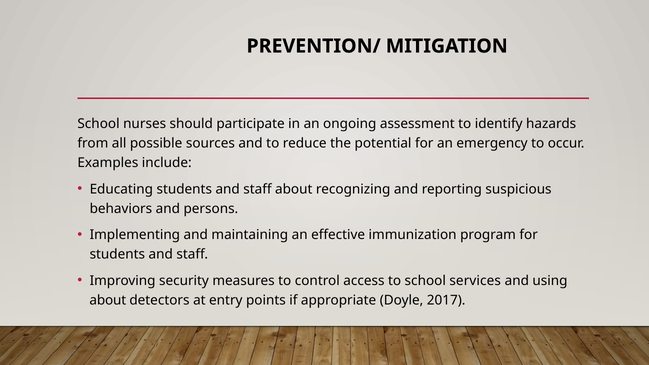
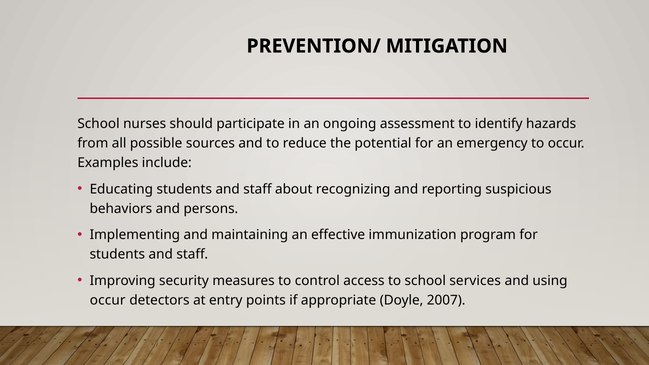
about: about -> occur (108, 300)
2017: 2017 -> 2007 (446, 300)
